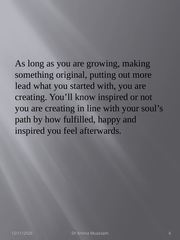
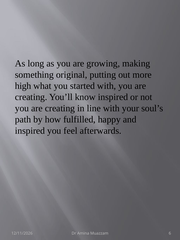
lead: lead -> high (23, 86)
